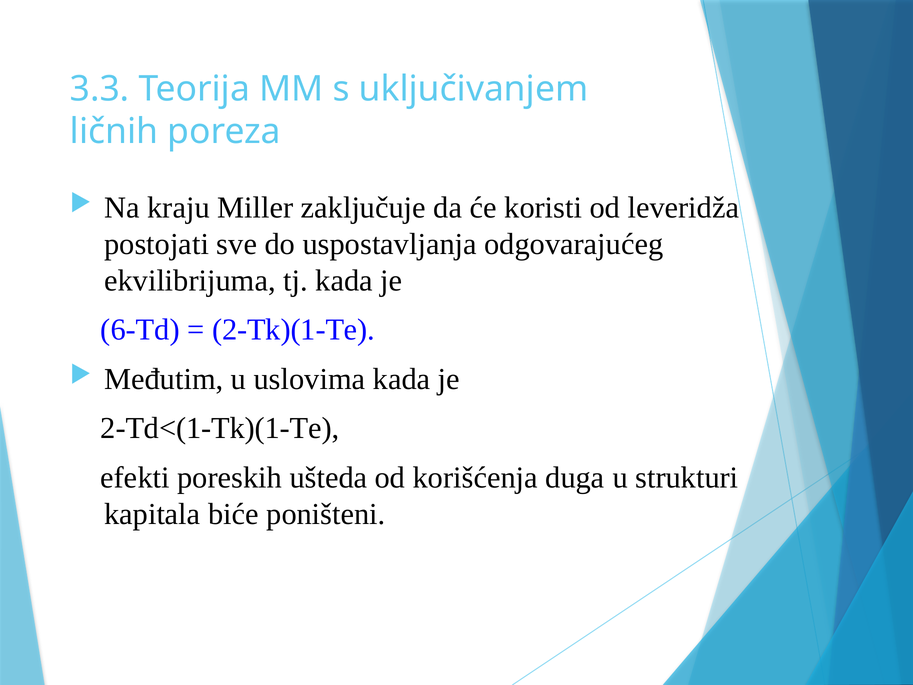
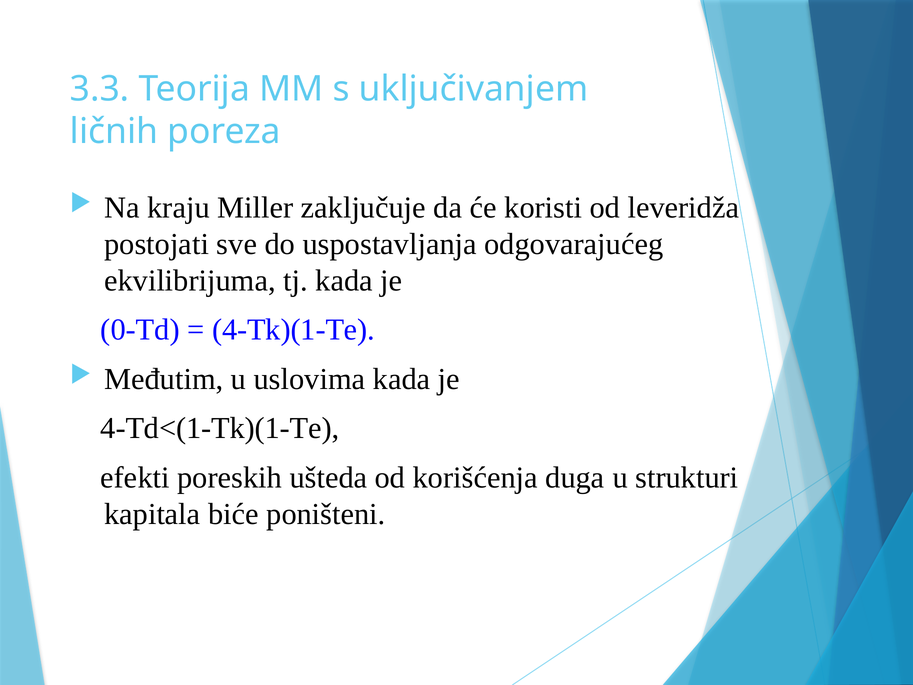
6-Td: 6-Td -> 0-Td (140, 330)
2-Tk)(1-Te: 2-Tk)(1-Te -> 4-Tk)(1-Te (293, 330)
2-Td<(1-Tk)(1-Te: 2-Td<(1-Tk)(1-Te -> 4-Td<(1-Tk)(1-Te (220, 428)
